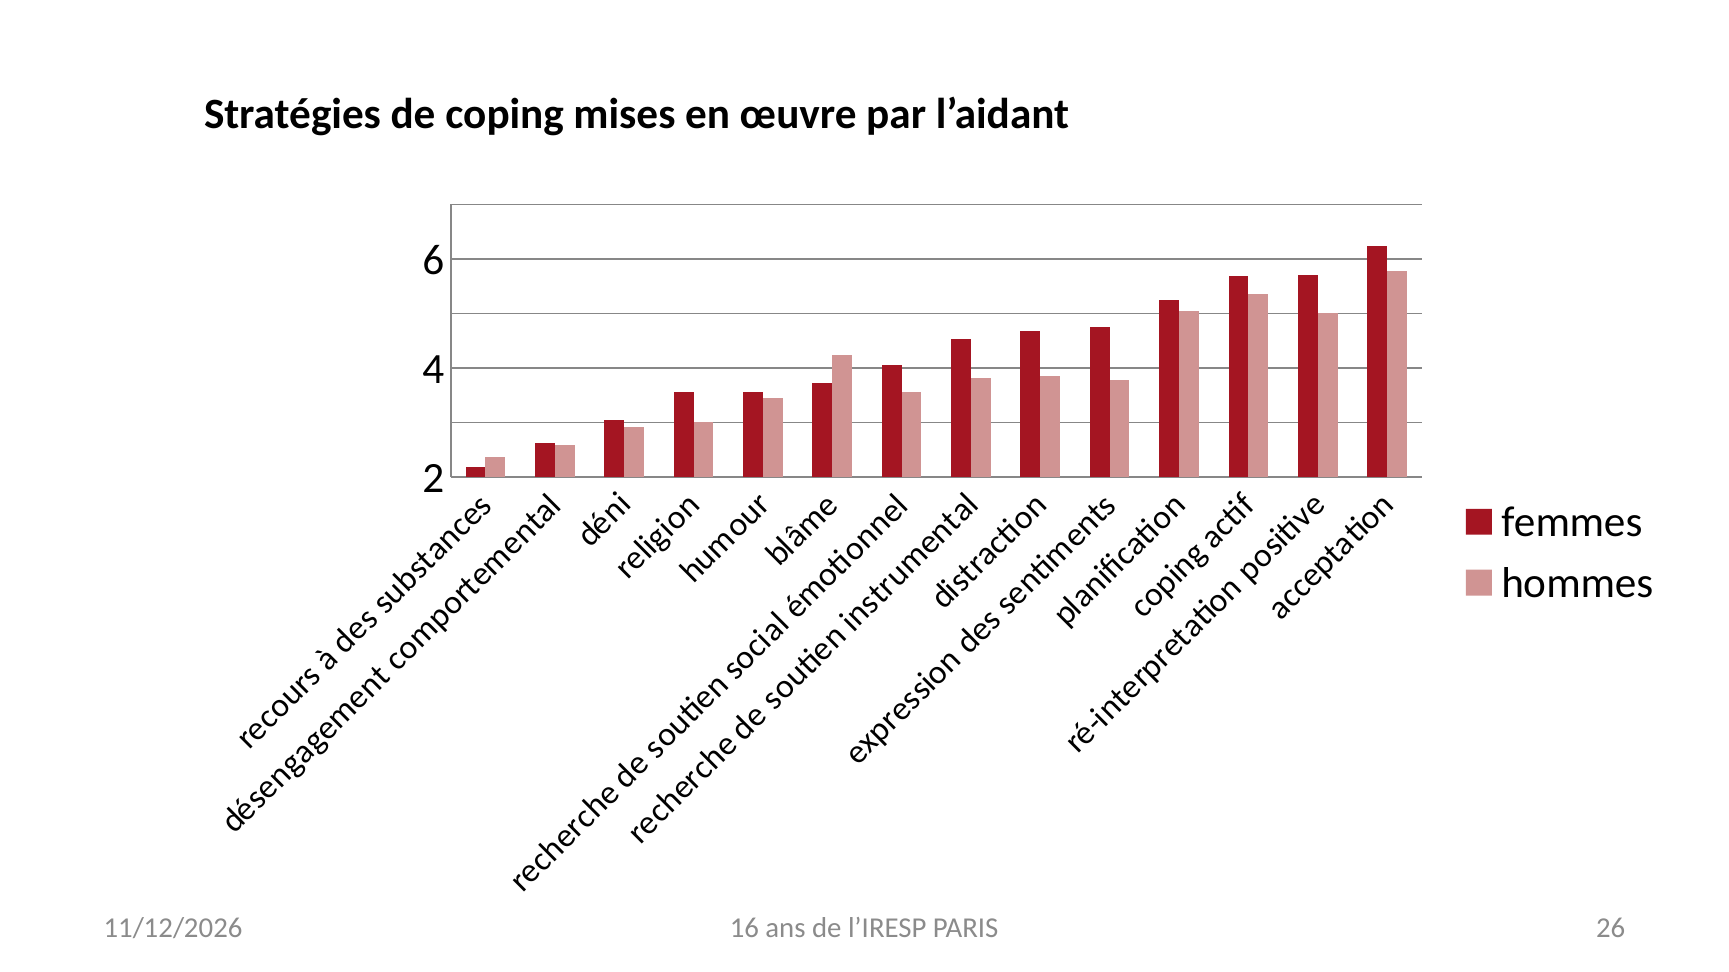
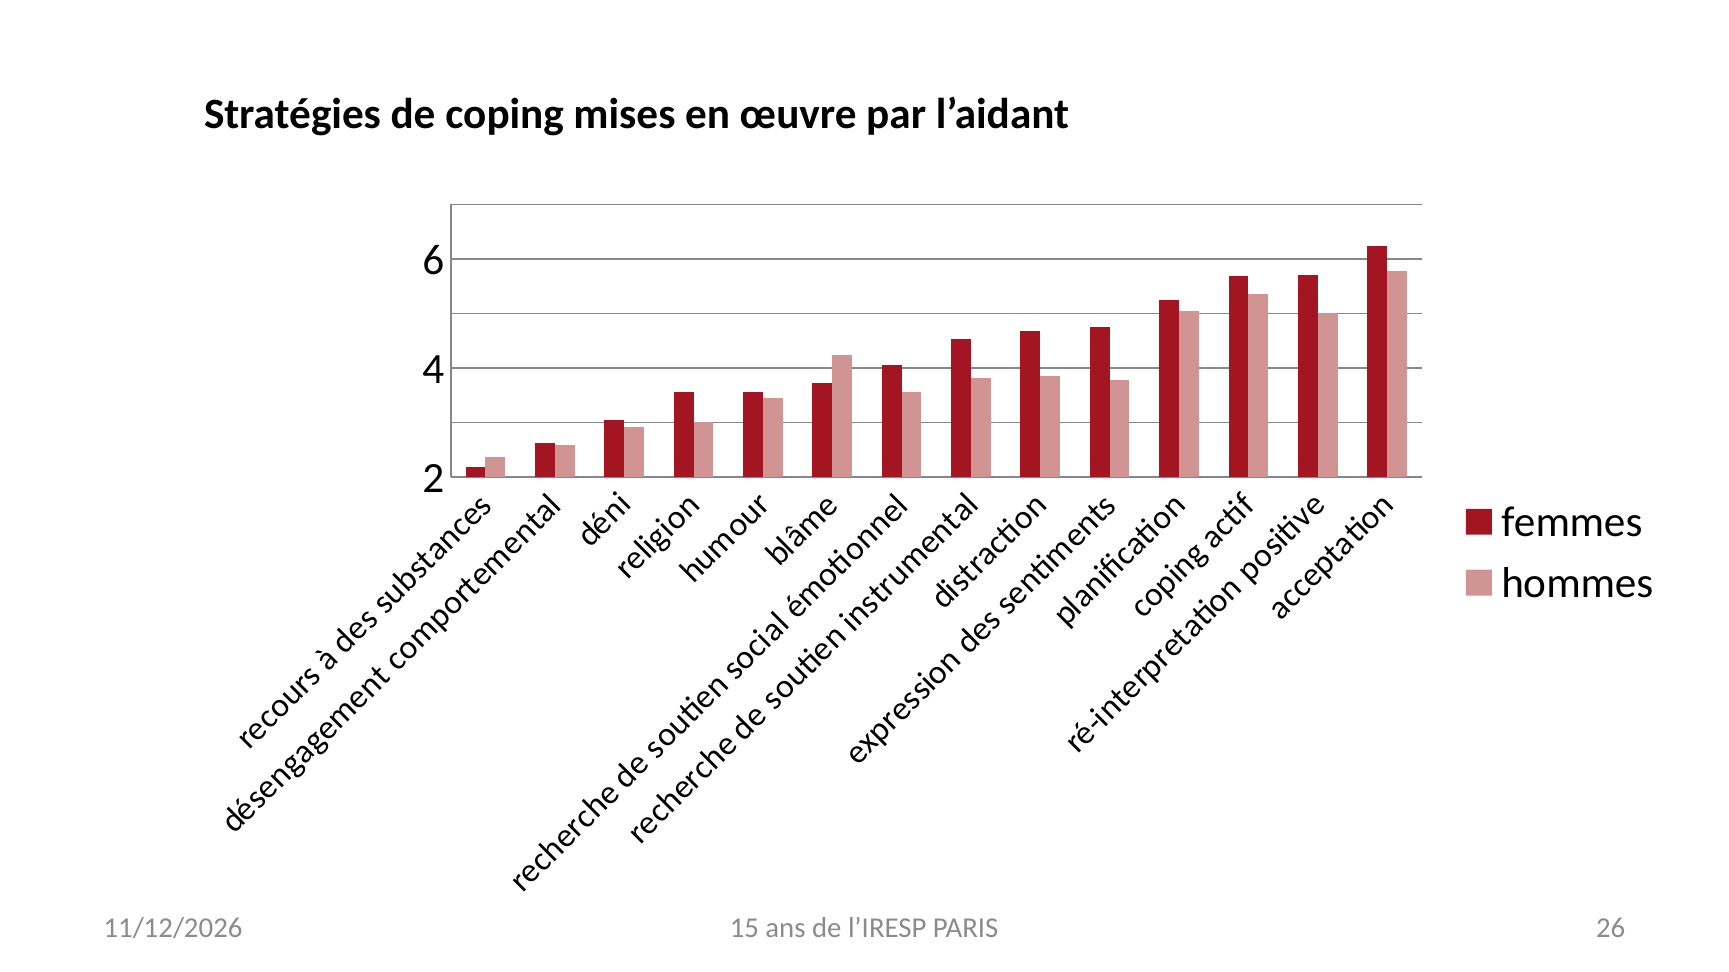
16: 16 -> 15 (744, 929)
